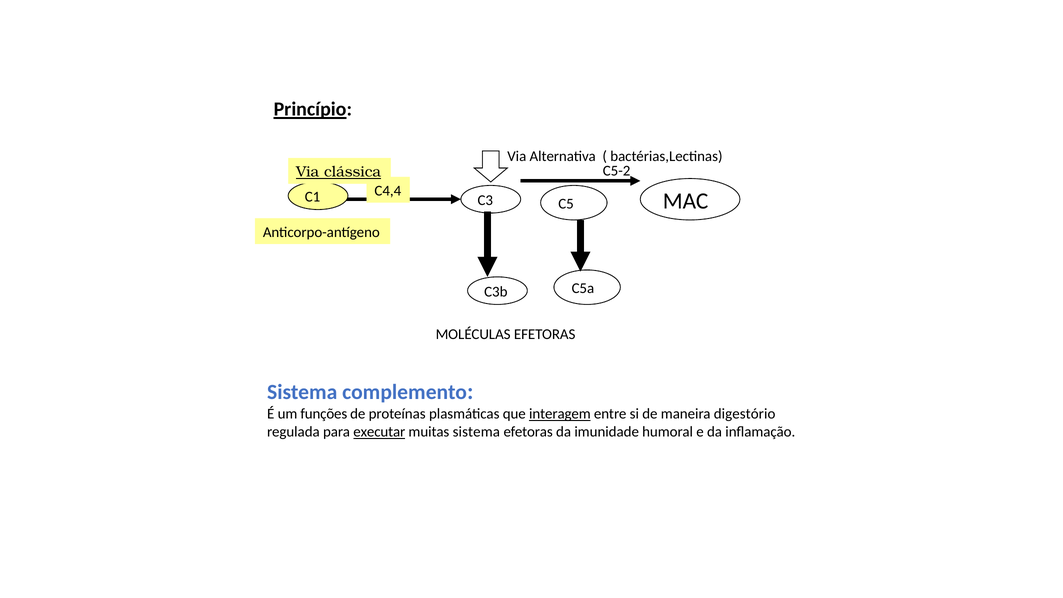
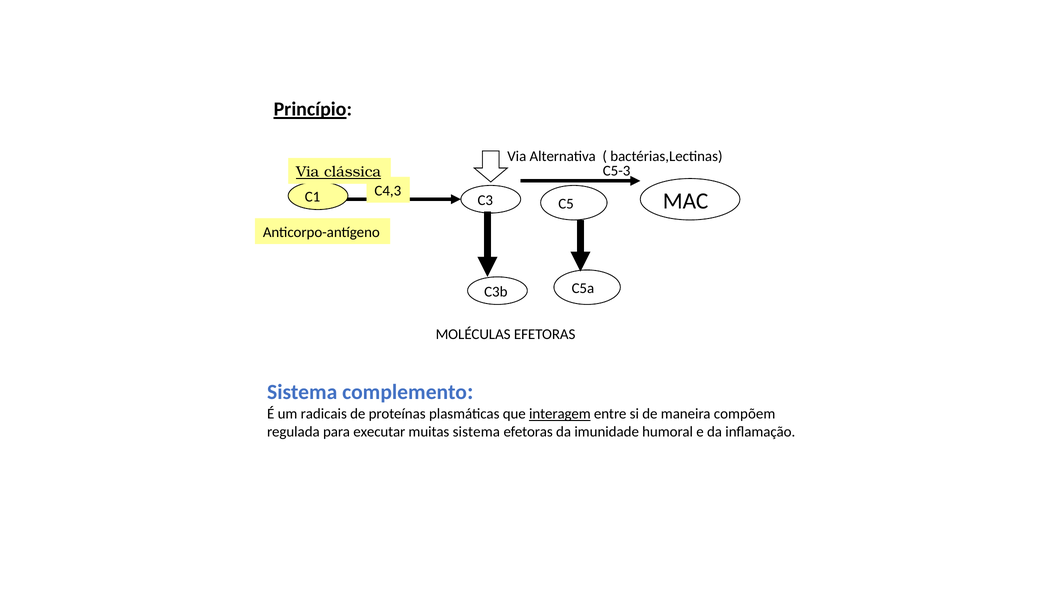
C5-2: C5-2 -> C5-3 (617, 171)
C4,4: C4,4 -> C4,3 (388, 191)
funções: funções -> radicais (324, 414)
digestório: digestório -> compõem (745, 414)
executar underline: present -> none (379, 432)
